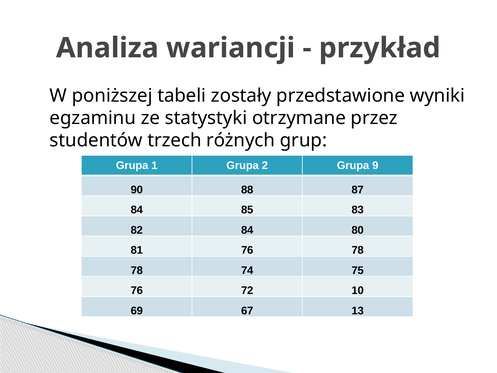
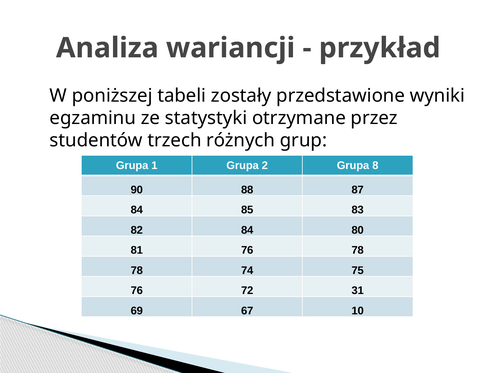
9: 9 -> 8 (375, 166)
10: 10 -> 31 (358, 290)
13: 13 -> 10 (358, 311)
